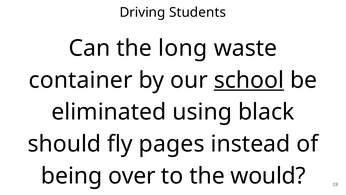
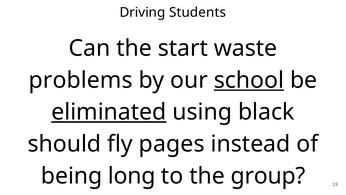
long: long -> start (183, 48)
container: container -> problems (81, 80)
eliminated underline: none -> present (109, 112)
over: over -> long (132, 176)
would: would -> group (268, 176)
